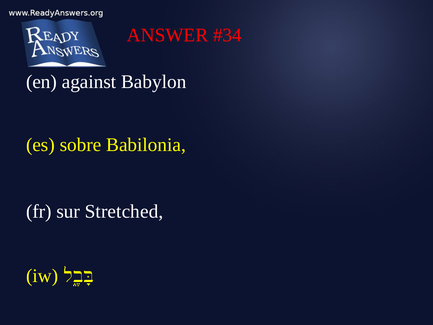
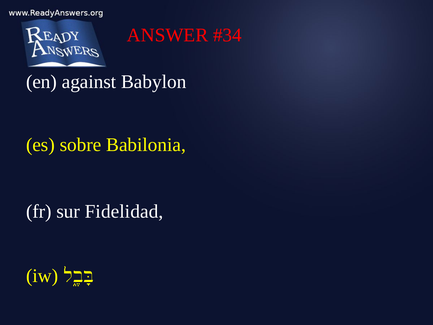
Stretched: Stretched -> Fidelidad (124, 211)
